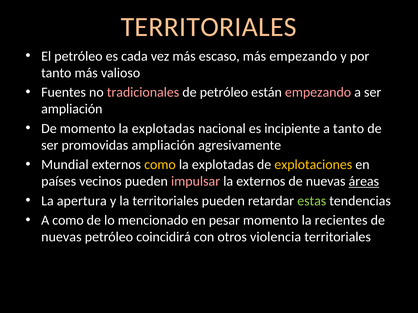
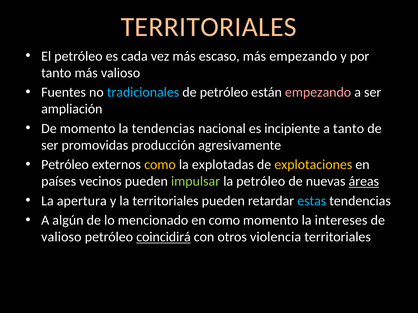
tradicionales colour: pink -> light blue (143, 92)
momento la explotadas: explotadas -> tendencias (163, 129)
promovidas ampliación: ampliación -> producción (163, 145)
Mundial: Mundial -> Petróleo (65, 165)
impulsar colour: pink -> light green (196, 182)
la externos: externos -> petróleo (261, 182)
estas colour: light green -> light blue (312, 201)
A como: como -> algún (68, 221)
en pesar: pesar -> como (224, 221)
recientes: recientes -> intereses (341, 221)
nuevas: nuevas -> valioso (61, 237)
coincidirá underline: none -> present (164, 237)
